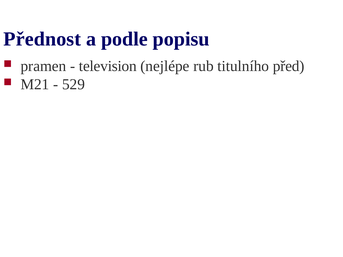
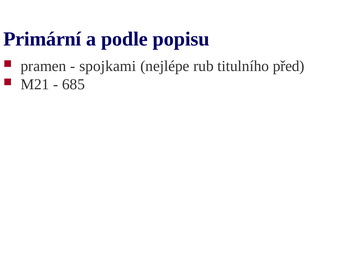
Přednost: Přednost -> Primární (42, 39)
television: television -> spojkami (108, 66)
529: 529 -> 685 (73, 85)
